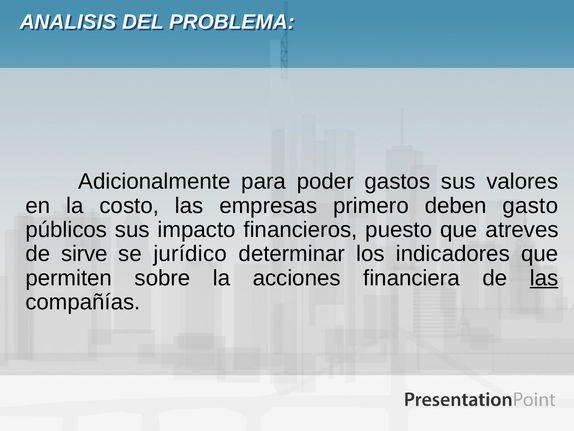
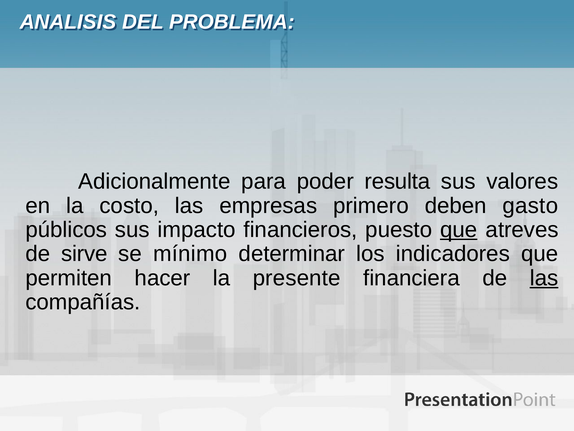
gastos: gastos -> resulta (397, 181)
que underline: none -> present (459, 230)
jurídico: jurídico -> mínimo (190, 254)
sobre: sobre -> hacer (162, 278)
acciones: acciones -> presente (297, 278)
